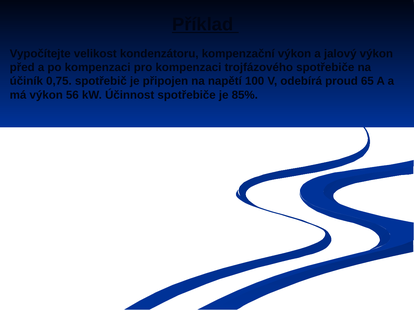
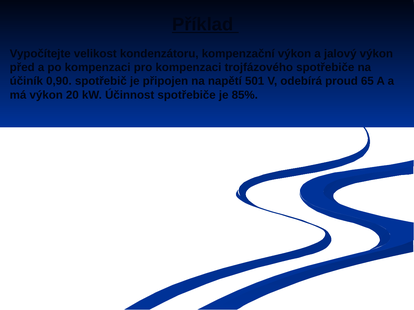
0,75: 0,75 -> 0,90 (59, 81)
100: 100 -> 501 (255, 81)
56: 56 -> 20 (72, 95)
